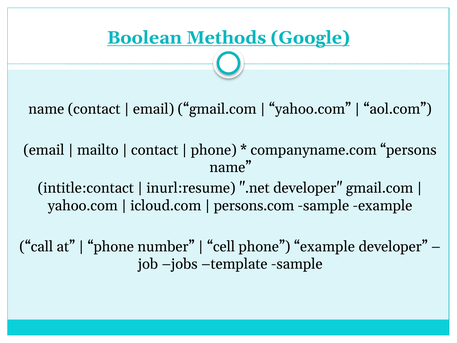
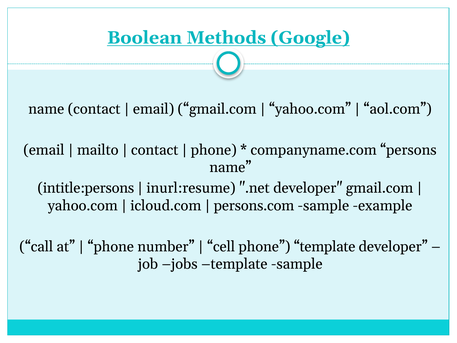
intitle:contact: intitle:contact -> intitle:persons (86, 188)
phone example: example -> template (325, 246)
